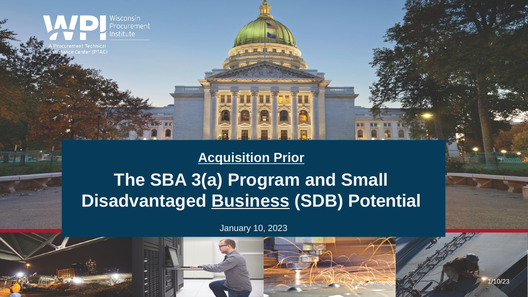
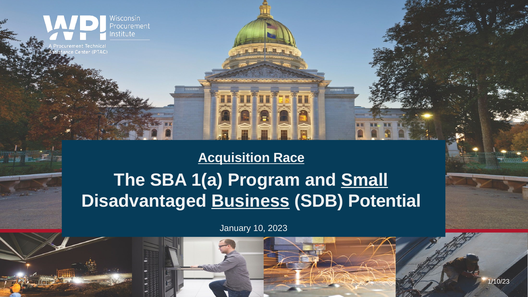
Prior: Prior -> Race (289, 158)
3(a: 3(a -> 1(a (207, 180)
Small underline: none -> present (365, 180)
